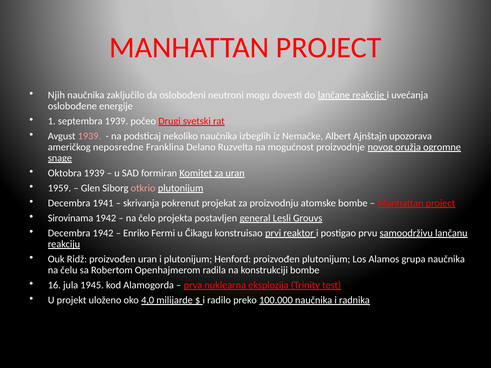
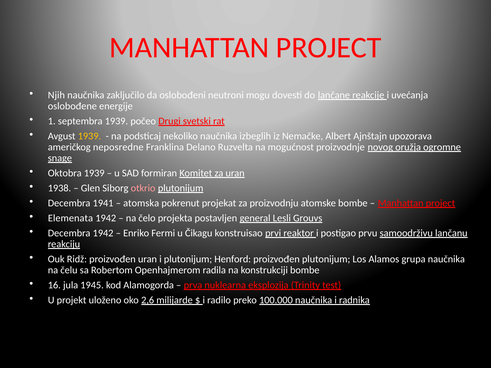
1939 colour: pink -> yellow (89, 136)
1959: 1959 -> 1938 (60, 188)
skrivanja: skrivanja -> atomska (141, 203)
Sirovinama: Sirovinama -> Elemenata (70, 218)
4,0: 4,0 -> 2,6 (148, 300)
